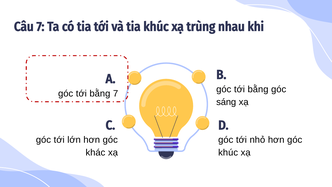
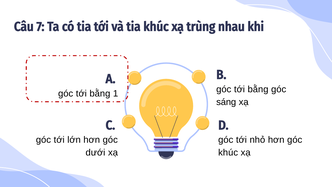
bằng 7: 7 -> 1 (116, 93)
khác: khác -> dưới (95, 152)
